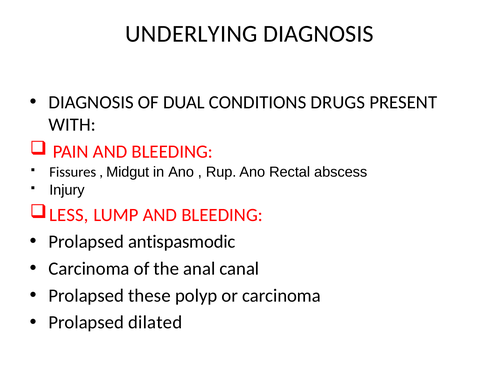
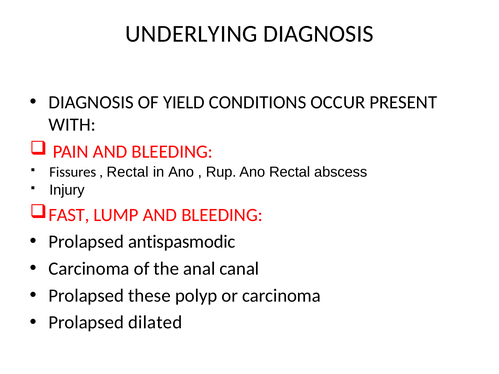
DUAL: DUAL -> YIELD (184, 102)
DRUGS: DRUGS -> OCCUR (338, 102)
Midgut: Midgut -> Rectal (128, 172)
LESS: LESS -> FAST (69, 215)
